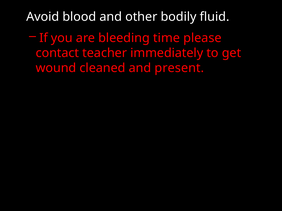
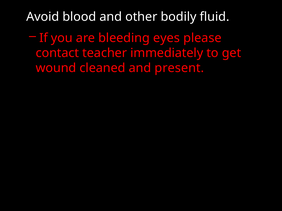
time: time -> eyes (167, 38)
